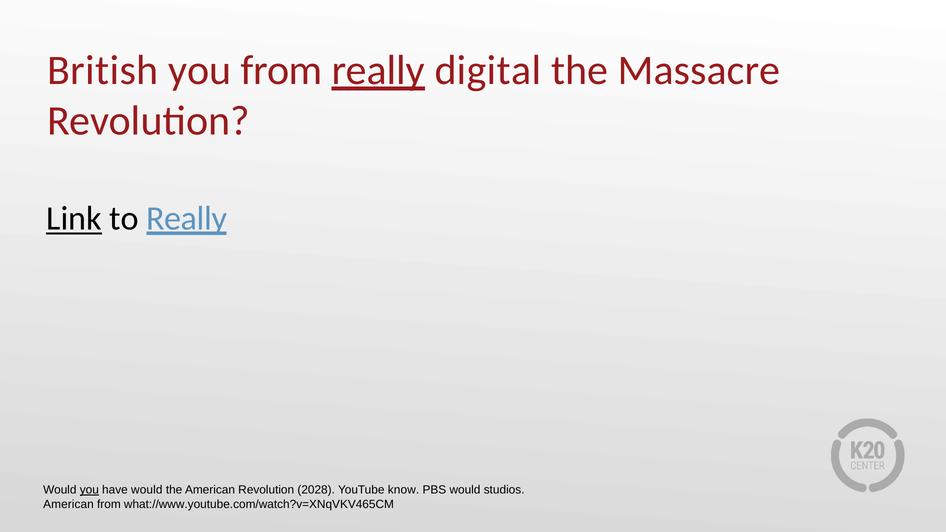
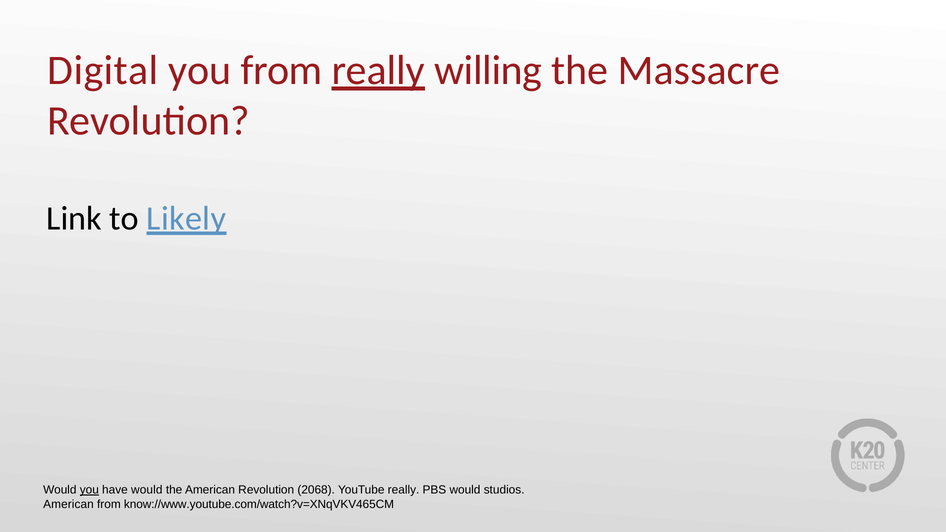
British: British -> Digital (103, 71)
digital: digital -> willing (488, 71)
Link underline: present -> none (74, 219)
to Really: Really -> Likely (186, 219)
2028: 2028 -> 2068 (316, 490)
YouTube know: know -> really (404, 490)
what://www.youtube.com/watch?v=XNqVKV465CM: what://www.youtube.com/watch?v=XNqVKV465CM -> know://www.youtube.com/watch?v=XNqVKV465CM (259, 504)
